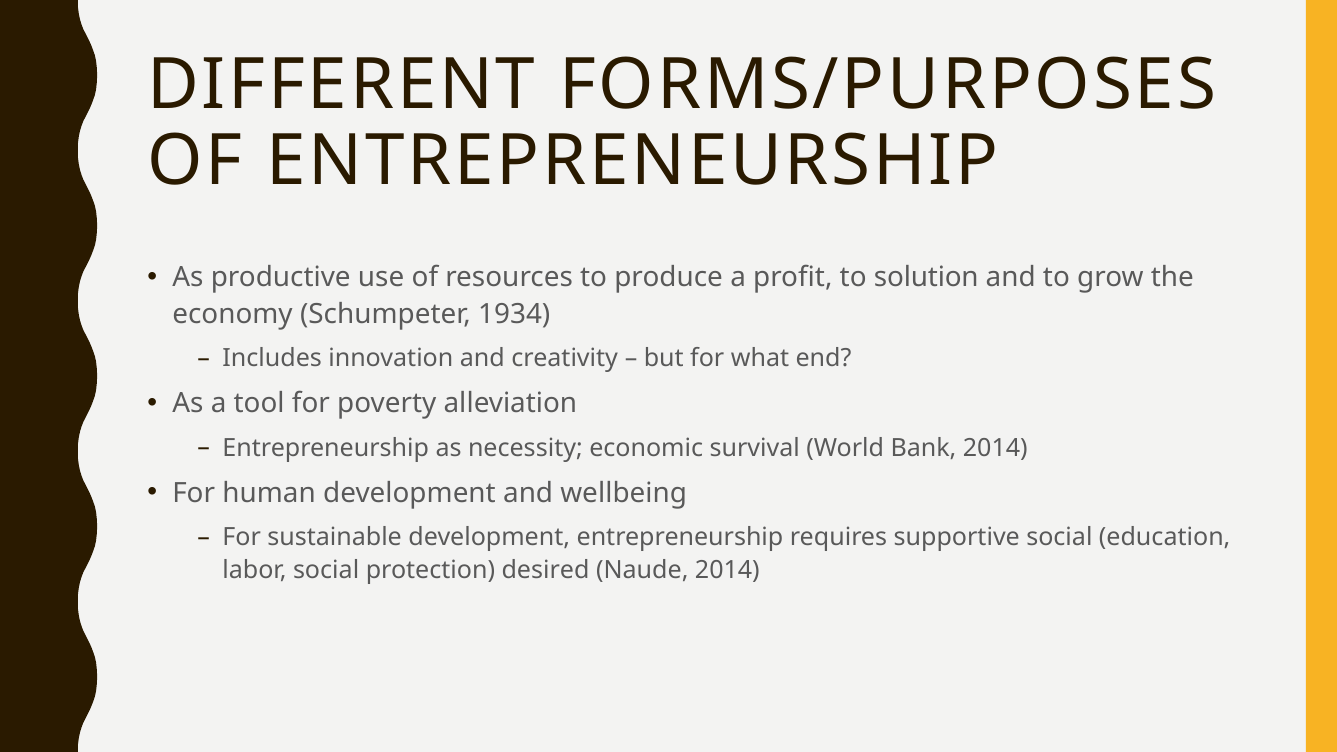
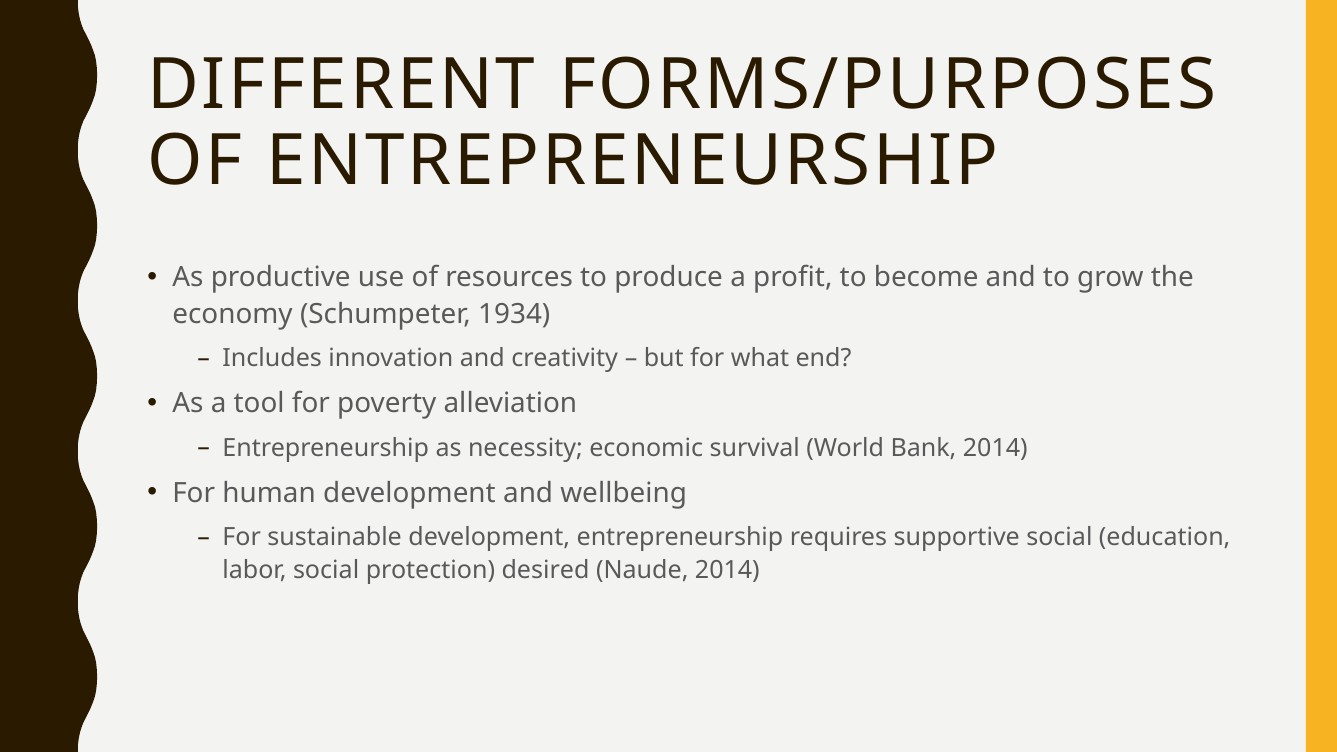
solution: solution -> become (926, 278)
